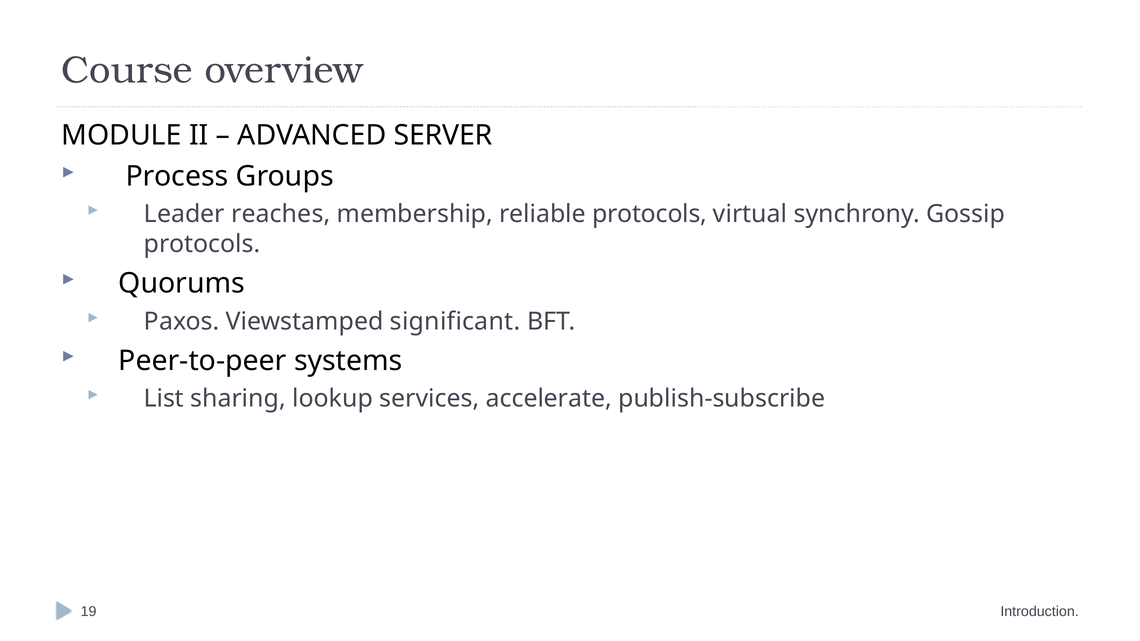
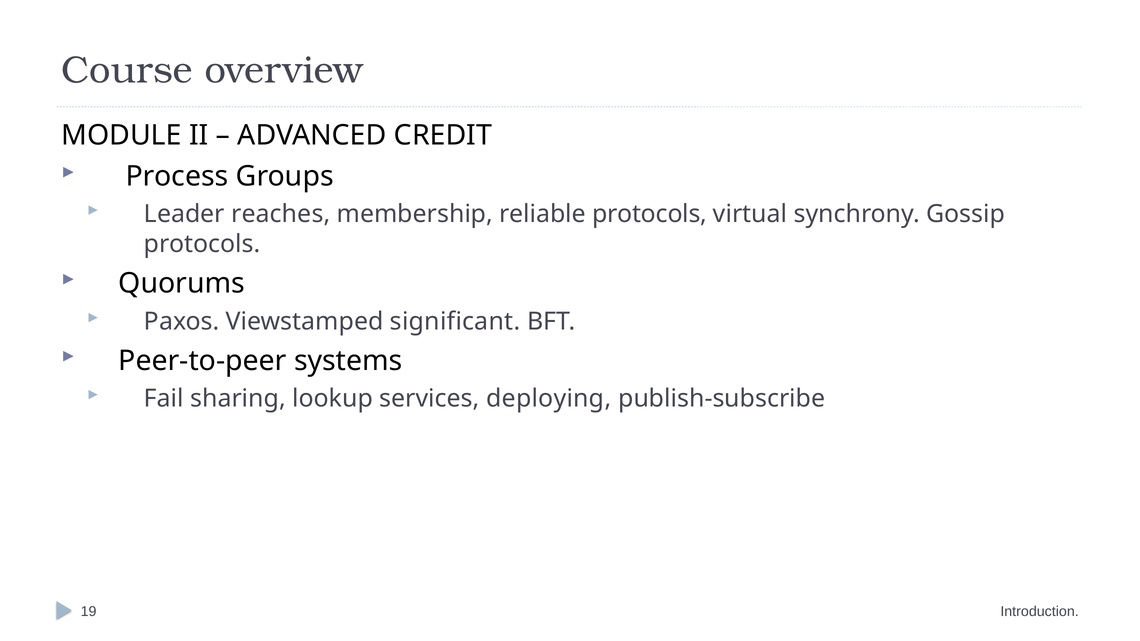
SERVER: SERVER -> CREDIT (443, 135)
List: List -> Fail (164, 399)
accelerate: accelerate -> deploying (549, 399)
